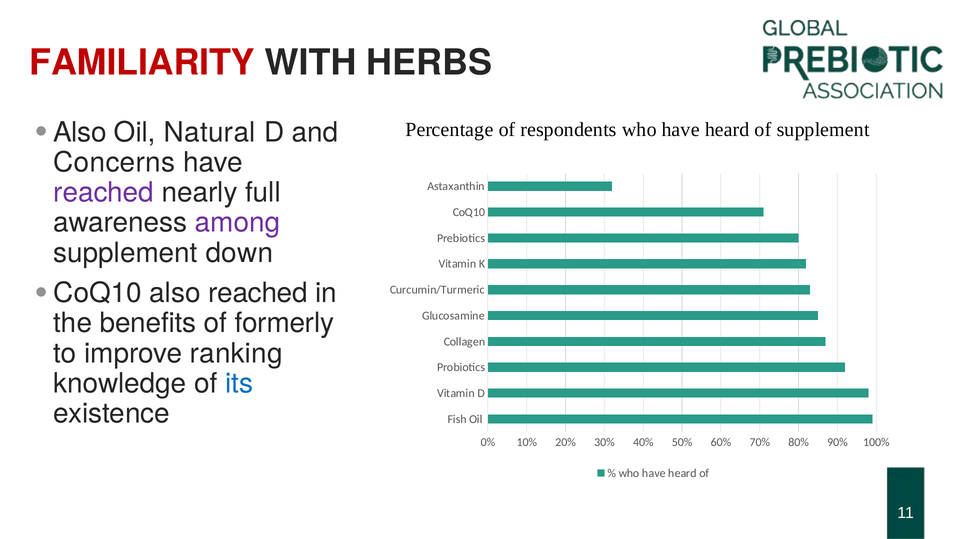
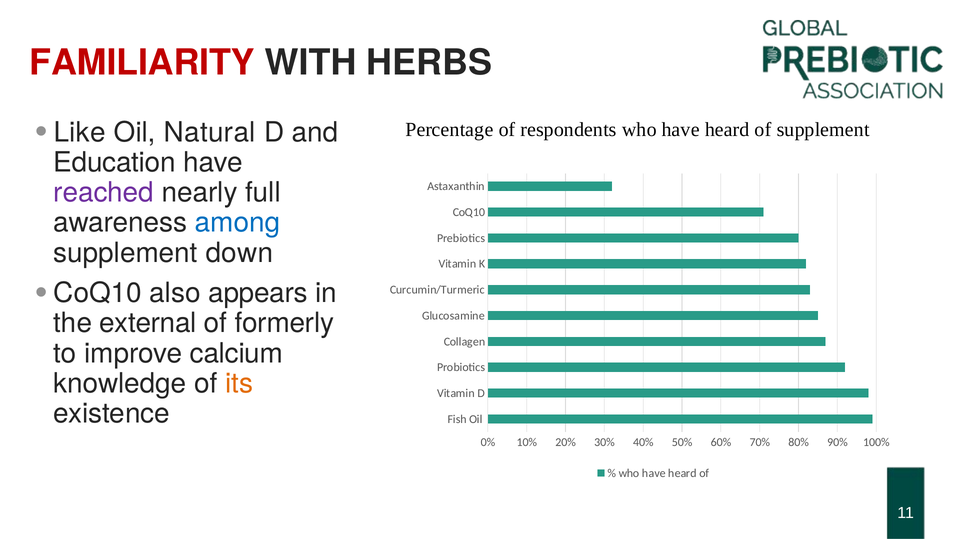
Also: Also -> Like (80, 132)
Concerns: Concerns -> Education (115, 162)
among colour: purple -> blue (238, 223)
also reached: reached -> appears (258, 293)
benefits: benefits -> external (148, 323)
ranking: ranking -> calcium (236, 353)
its colour: blue -> orange (239, 383)
